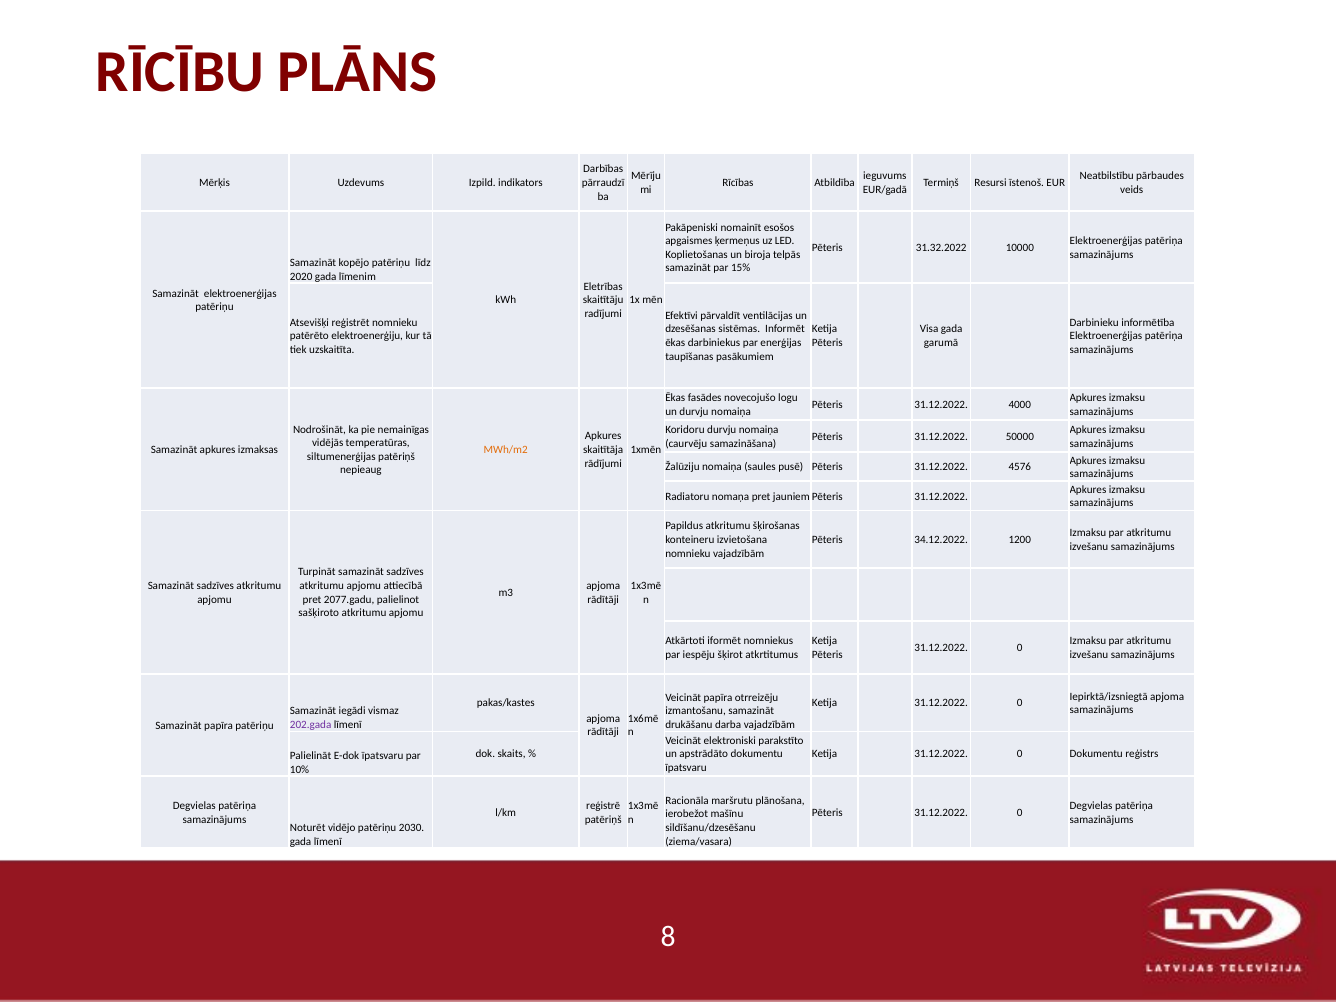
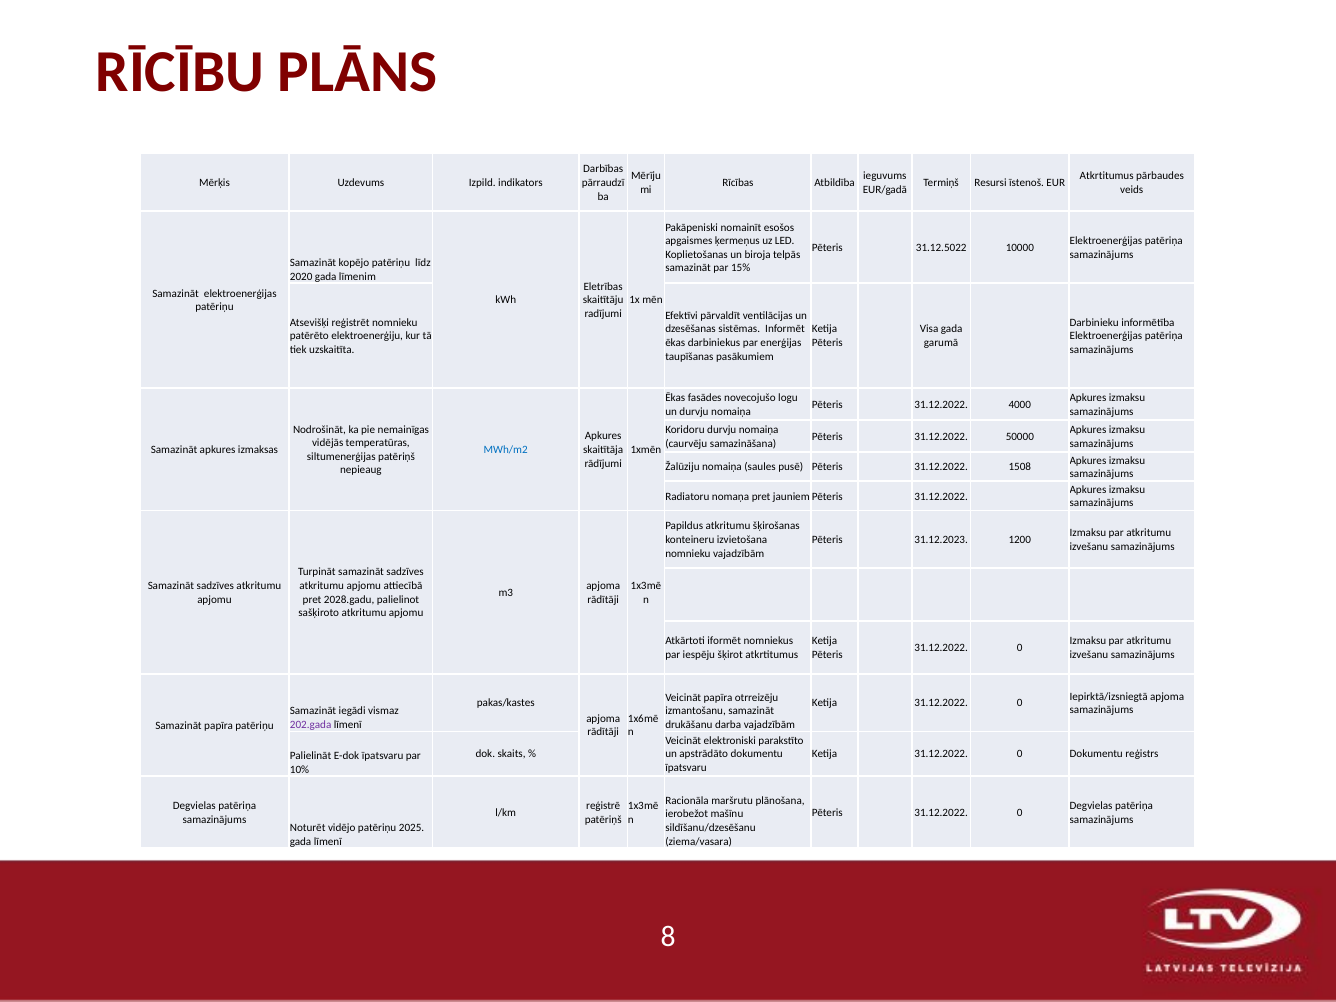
Neatbilstību: Neatbilstību -> Atkrtitumus (1107, 176)
31.32.2022: 31.32.2022 -> 31.12.5022 (941, 248)
MWh/m2 colour: orange -> blue (506, 450)
4576: 4576 -> 1508 (1020, 467)
34.12.2022: 34.12.2022 -> 31.12.2023 (941, 540)
2077.gadu: 2077.gadu -> 2028.gadu (349, 599)
2030: 2030 -> 2025 (412, 828)
